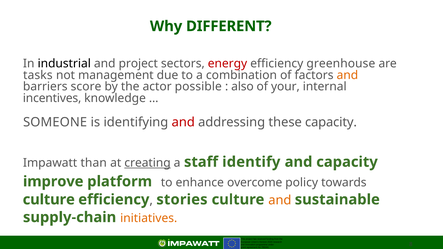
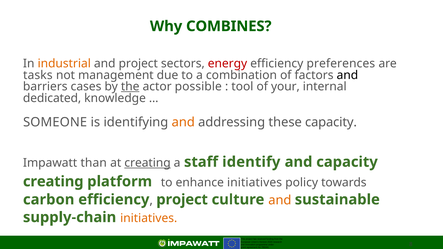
DIFFERENT: DIFFERENT -> COMBINES (229, 26)
industrial colour: black -> orange (64, 64)
greenhouse: greenhouse -> preferences (341, 64)
and colour: orange -> black (347, 75)
score: score -> cases (86, 87)
the underline: none -> present (130, 87)
also: also -> tool (242, 87)
incentives: incentives -> dedicated (52, 98)
and colour: red -> orange (183, 122)
improve: improve -> creating (53, 182)
enhance overcome: overcome -> initiatives (255, 183)
culture: culture -> carbon (49, 200)
efficiency stories: stories -> project (182, 200)
